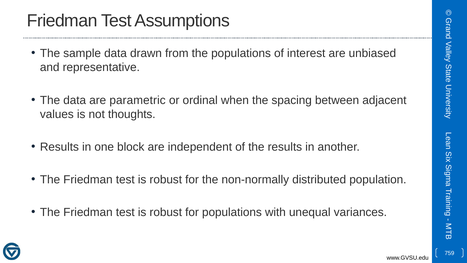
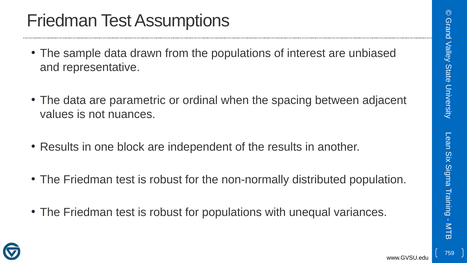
thoughts: thoughts -> nuances (132, 114)
